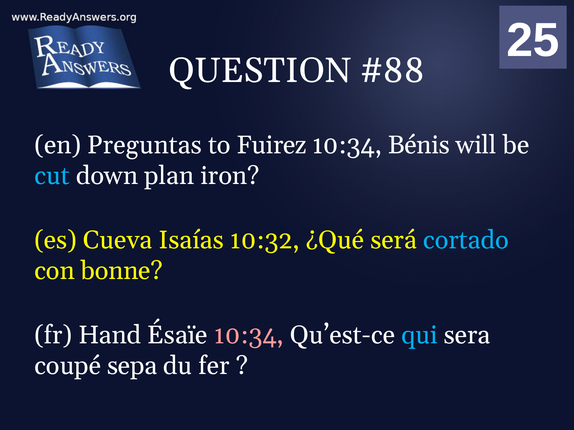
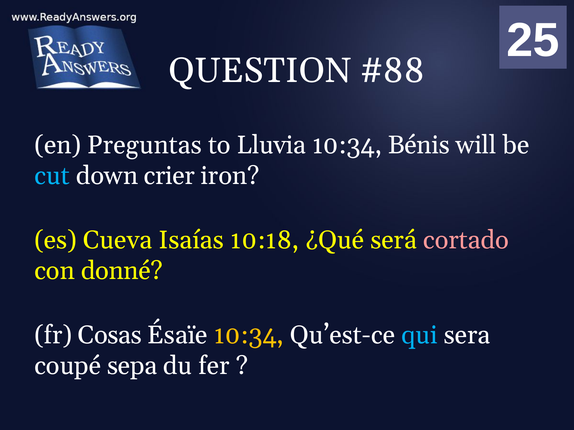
Fuirez: Fuirez -> Lluvia (271, 145)
plan: plan -> crier (169, 176)
10:32: 10:32 -> 10:18 (265, 240)
cortado colour: light blue -> pink (466, 240)
bonne: bonne -> donné (122, 271)
Hand: Hand -> Cosas (110, 336)
10:34 colour: pink -> yellow (249, 336)
